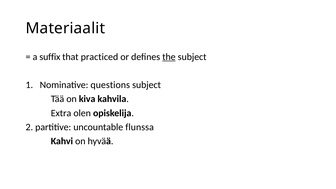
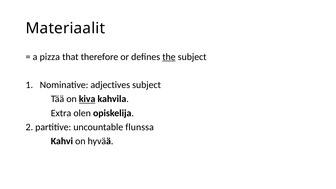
suffix: suffix -> pizza (50, 57)
practiced: practiced -> therefore (100, 57)
questions: questions -> adjectives (110, 85)
kiva underline: none -> present (87, 99)
